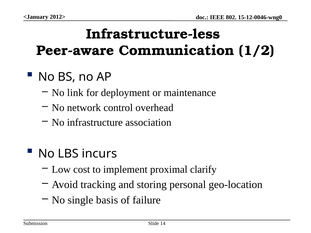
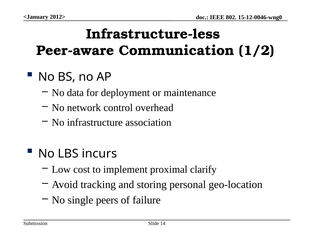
link: link -> data (75, 93)
basis: basis -> peers (107, 200)
